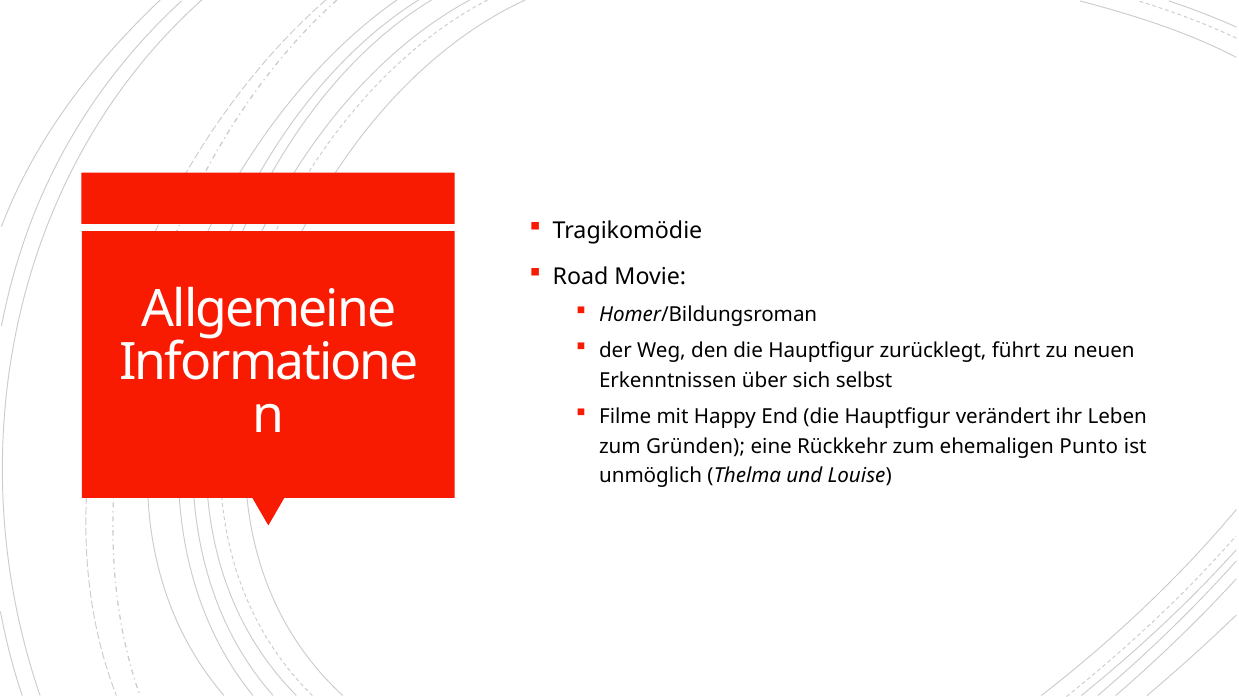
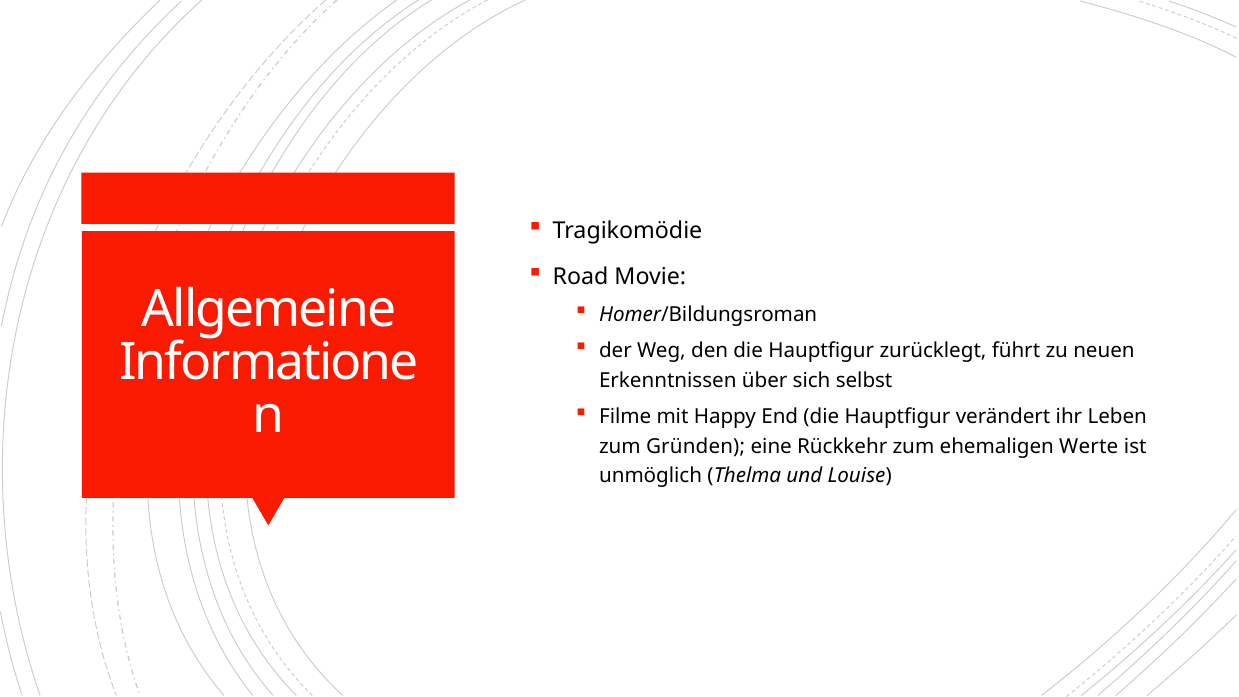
Punto: Punto -> Werte (1089, 446)
